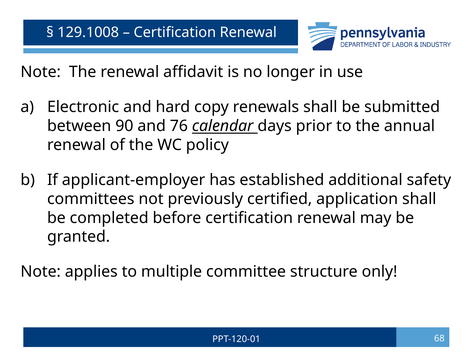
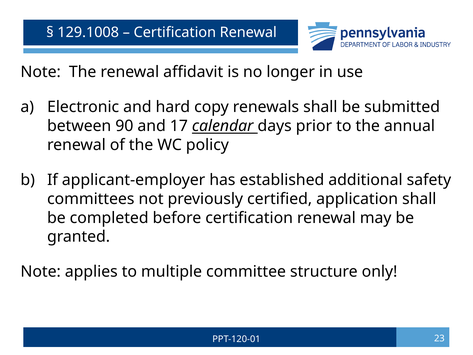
76: 76 -> 17 (179, 126)
68: 68 -> 23 (439, 338)
